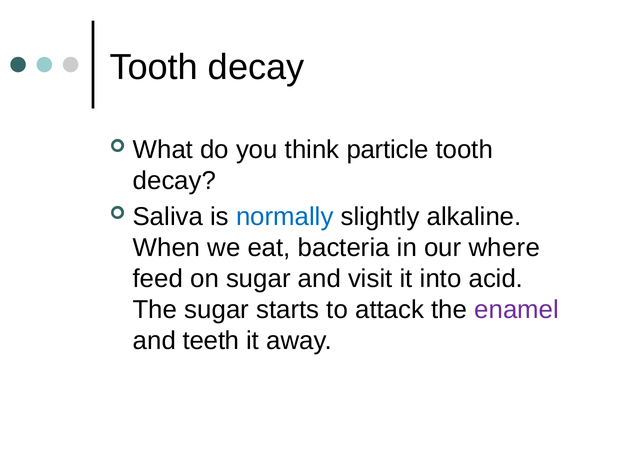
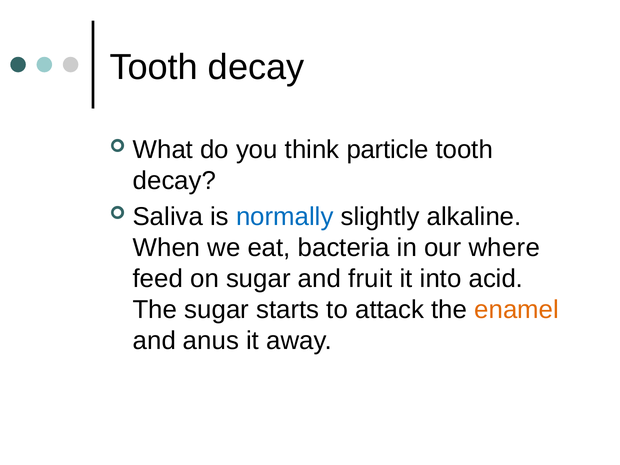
visit: visit -> fruit (370, 279)
enamel colour: purple -> orange (517, 310)
teeth: teeth -> anus (211, 341)
